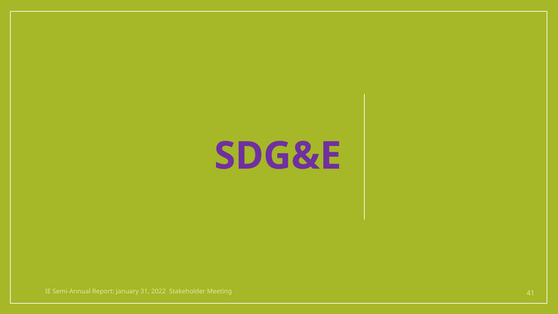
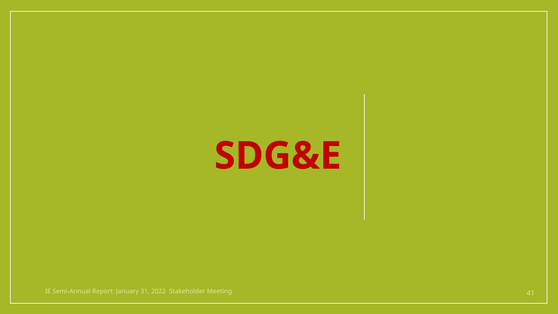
SDG&E colour: purple -> red (278, 156)
